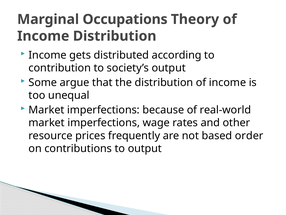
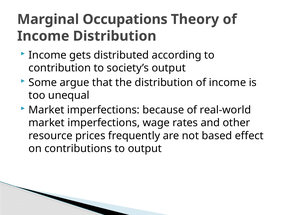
order: order -> effect (249, 135)
